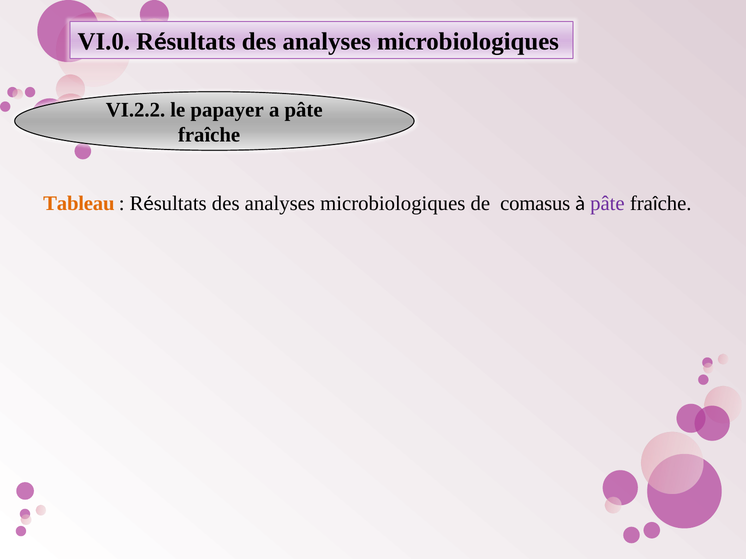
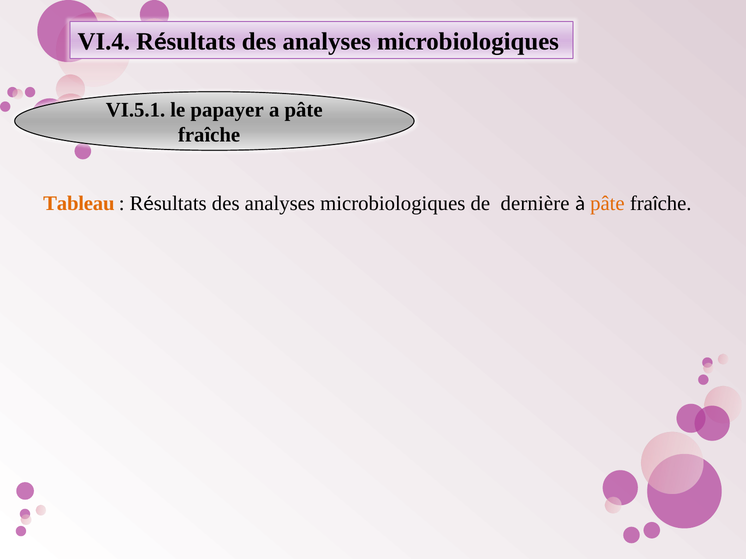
VI.0: VI.0 -> VI.4 (104, 42)
VI.2.2: VI.2.2 -> VI.5.1 (136, 110)
comasus: comasus -> dernière (535, 203)
pâte colour: purple -> orange (607, 203)
